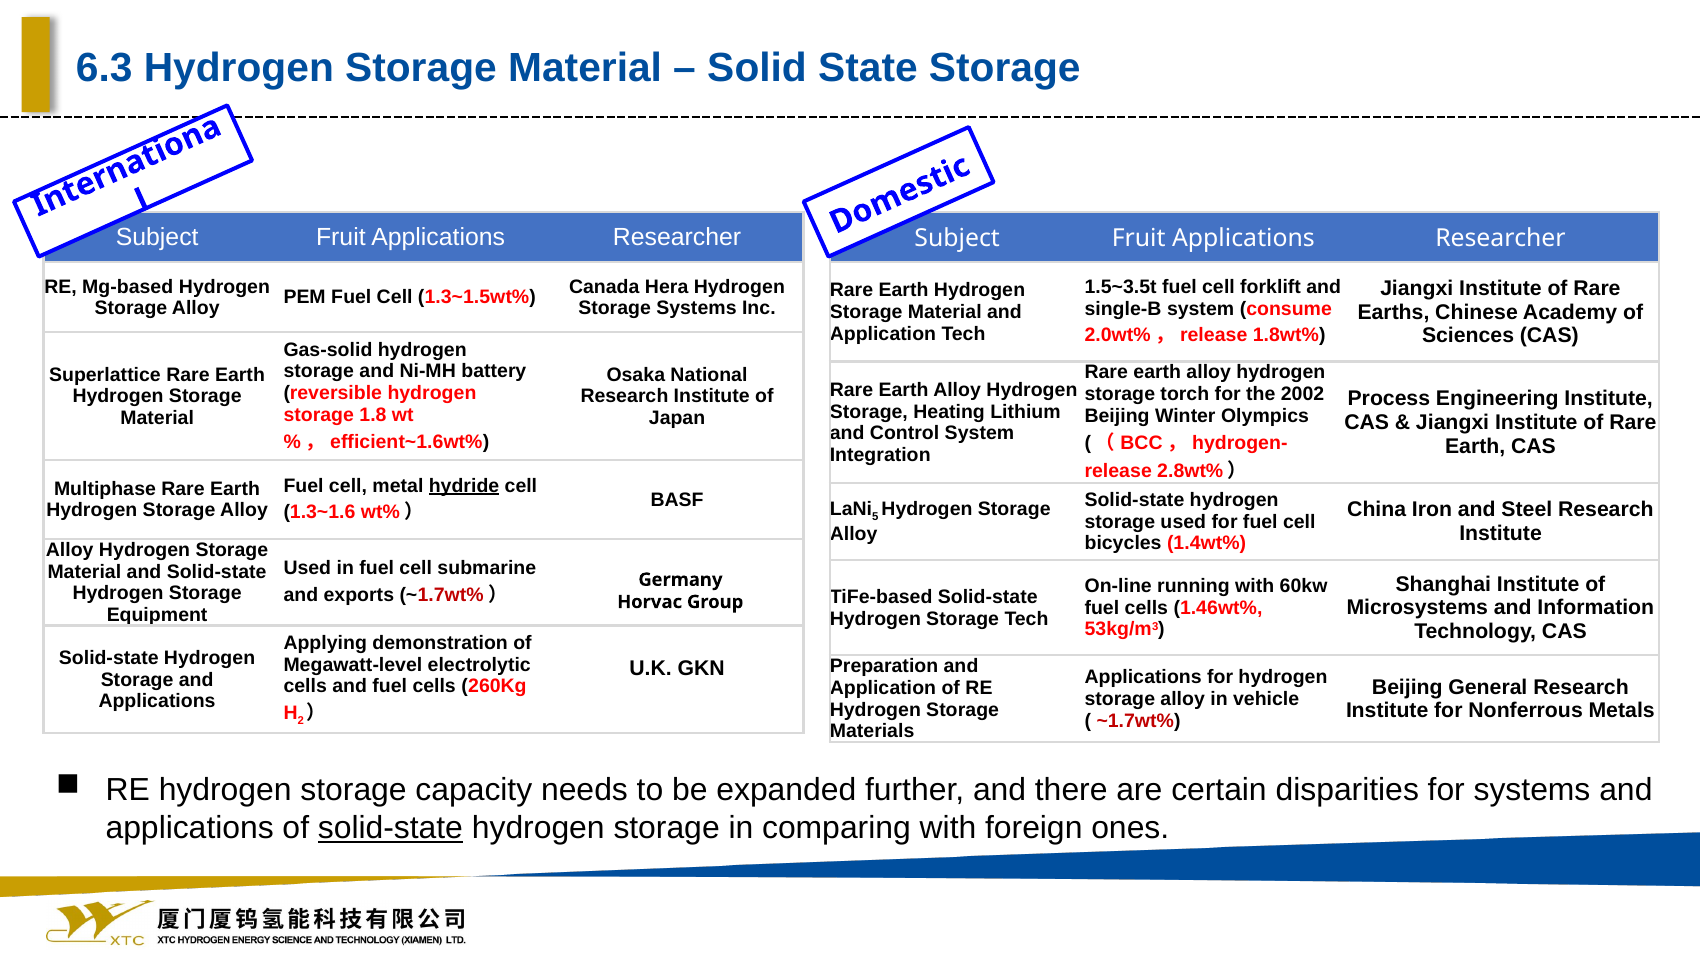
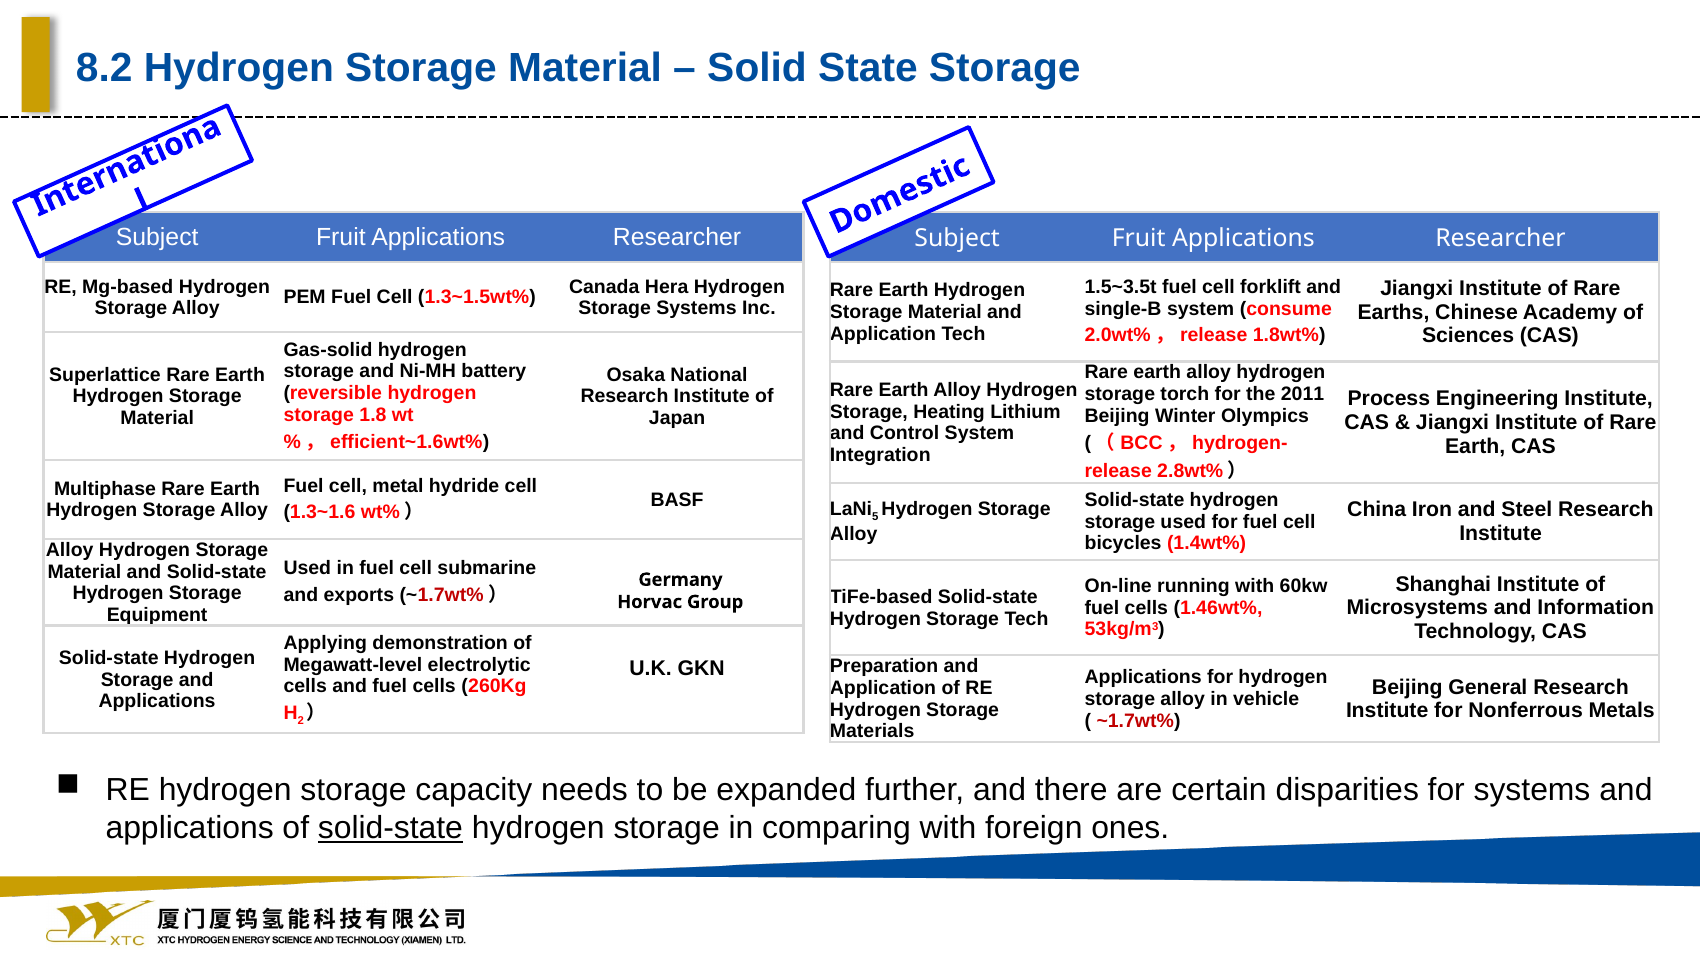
6.3: 6.3 -> 8.2 (104, 68)
2002: 2002 -> 2011 (1303, 394)
hydride underline: present -> none (464, 486)
